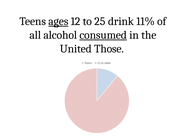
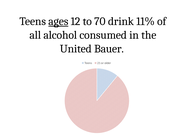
25: 25 -> 70 (100, 21)
consumed underline: present -> none (103, 35)
Those: Those -> Bauer (109, 49)
